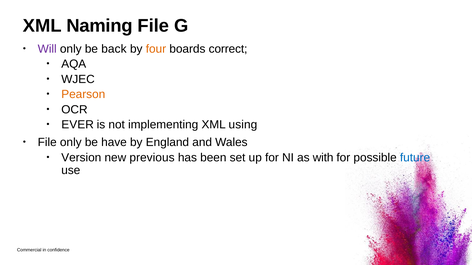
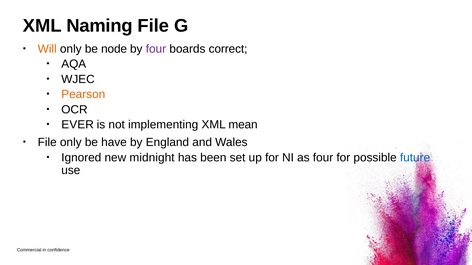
Will colour: purple -> orange (47, 49)
back: back -> node (114, 49)
four colour: orange -> purple (156, 49)
using: using -> mean (243, 125)
Version: Version -> Ignored (81, 158)
previous: previous -> midnight (152, 158)
as with: with -> four (323, 158)
